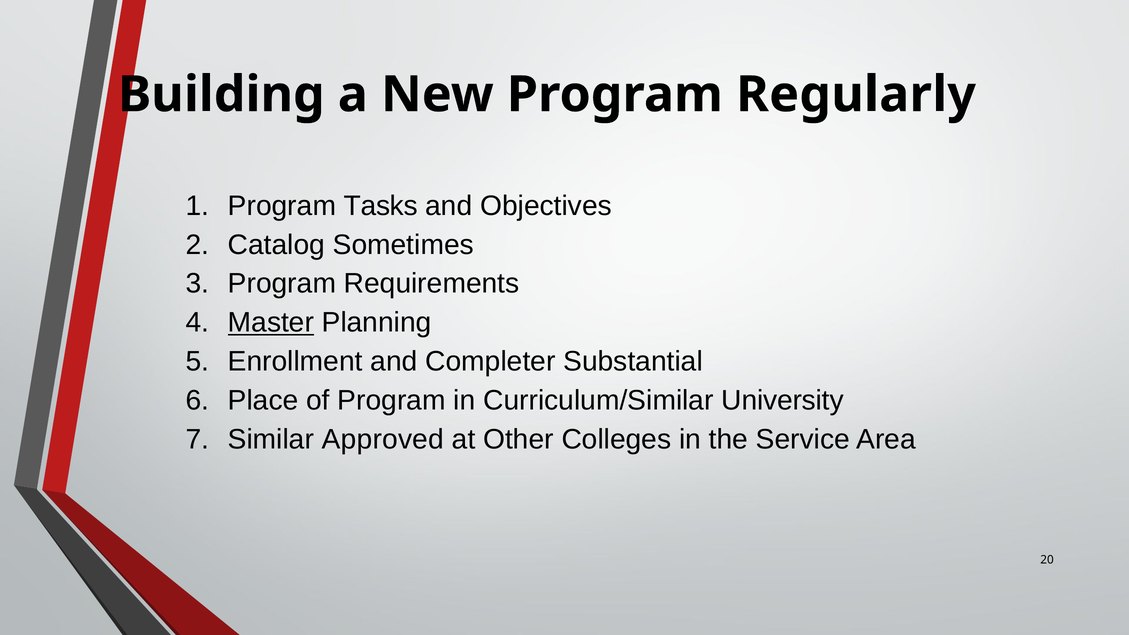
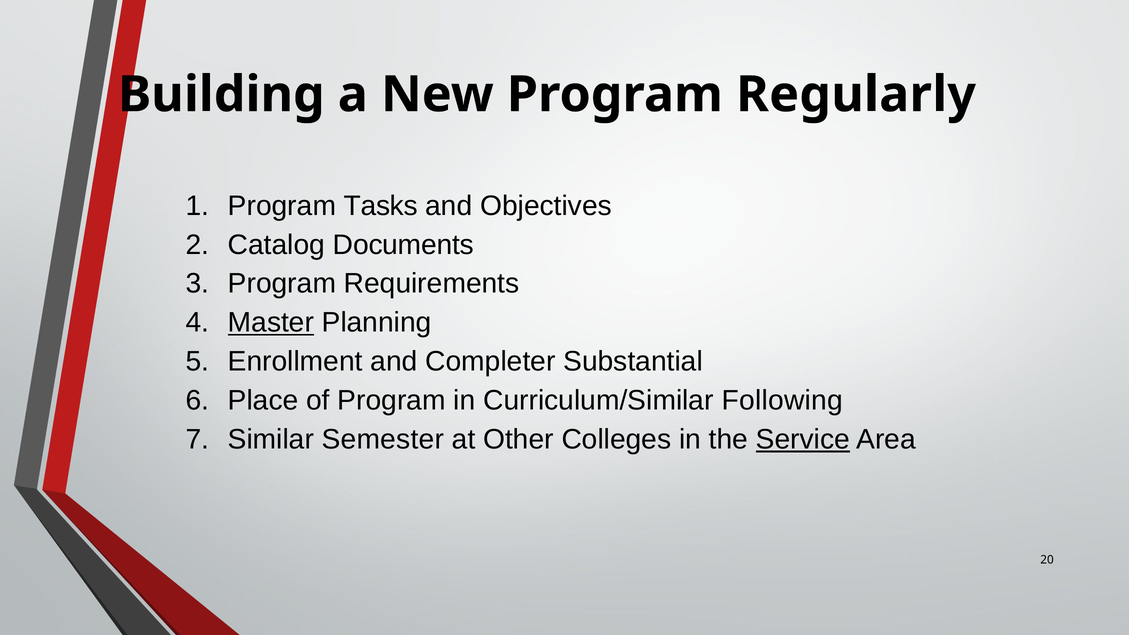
Sometimes: Sometimes -> Documents (403, 245)
University: University -> Following (782, 401)
Approved: Approved -> Semester (383, 439)
Service underline: none -> present (803, 439)
